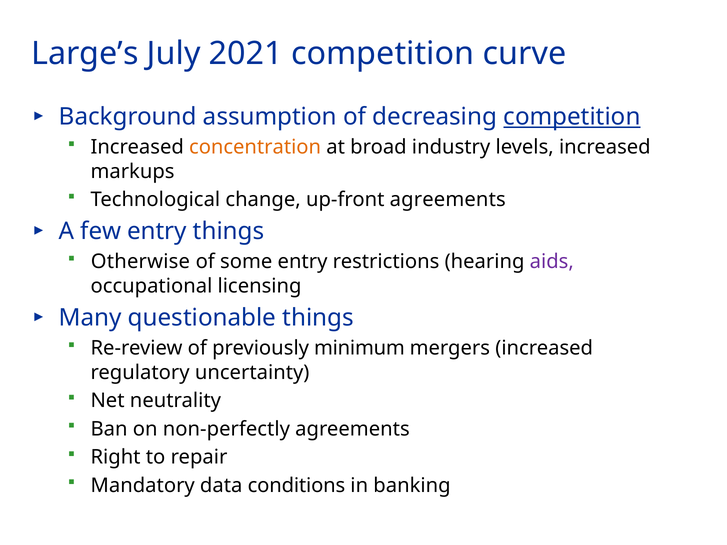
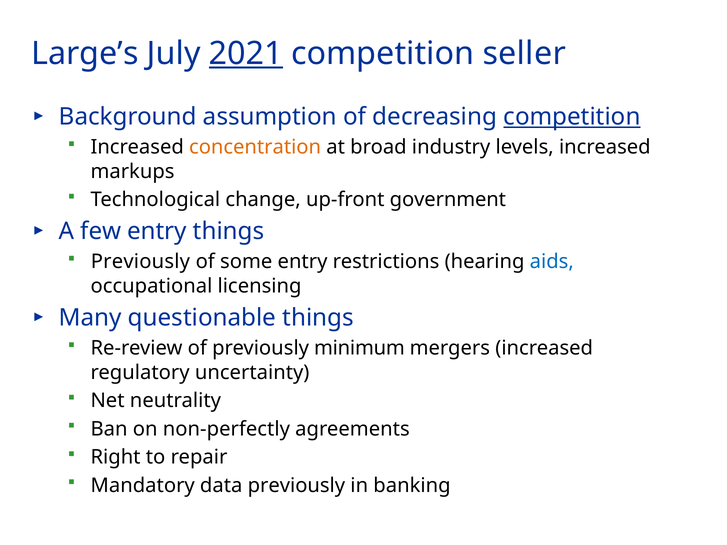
2021 underline: none -> present (246, 54)
curve: curve -> seller (524, 54)
up-front agreements: agreements -> government (448, 200)
Otherwise: Otherwise -> Previously (140, 262)
aids colour: purple -> blue (552, 262)
data conditions: conditions -> previously (296, 486)
